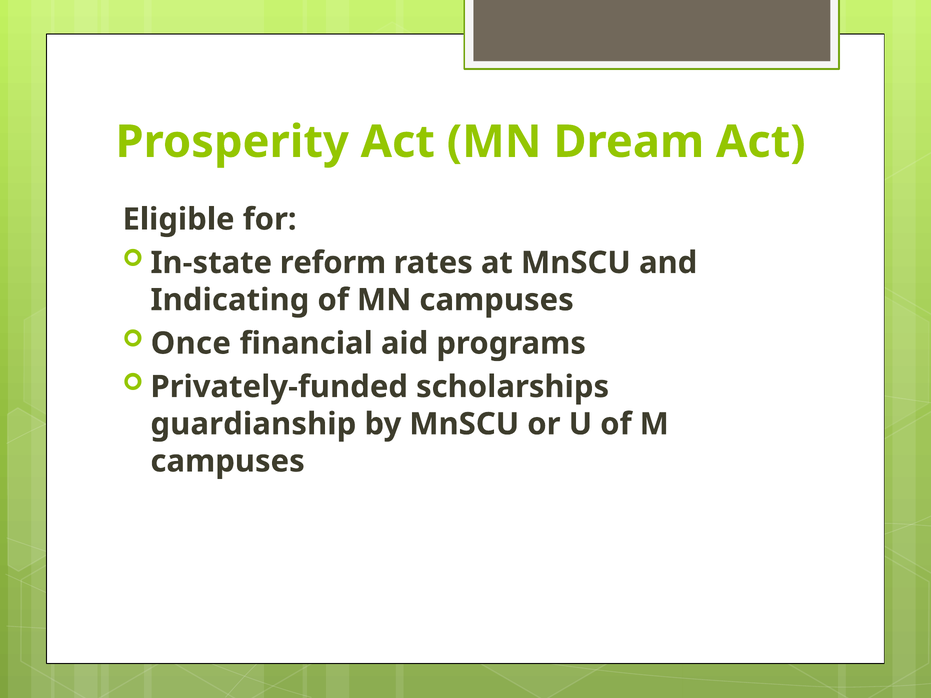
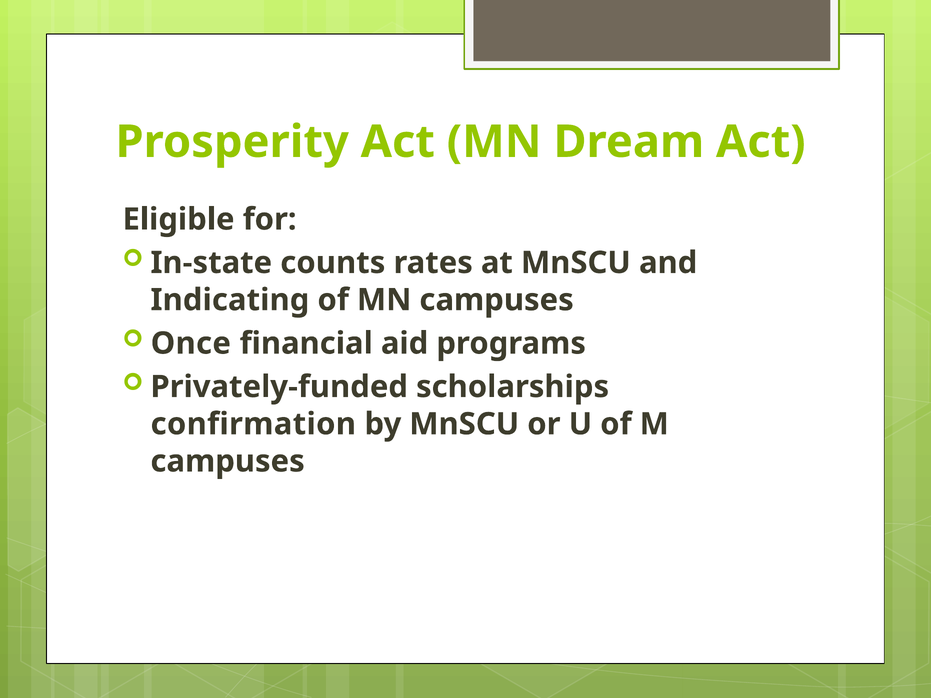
reform: reform -> counts (333, 263)
guardianship: guardianship -> confirmation (253, 424)
